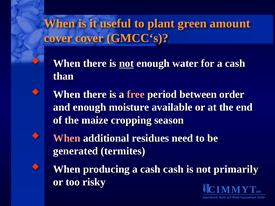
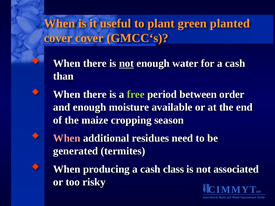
amount: amount -> planted (230, 23)
free colour: pink -> light green (136, 95)
cash cash: cash -> class (174, 169)
primarily: primarily -> associated (236, 169)
